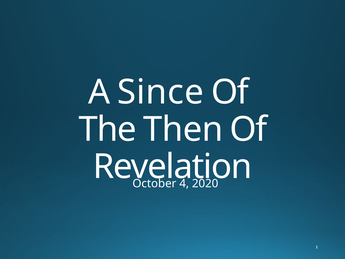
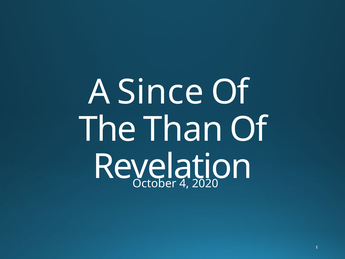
Then: Then -> Than (183, 129)
